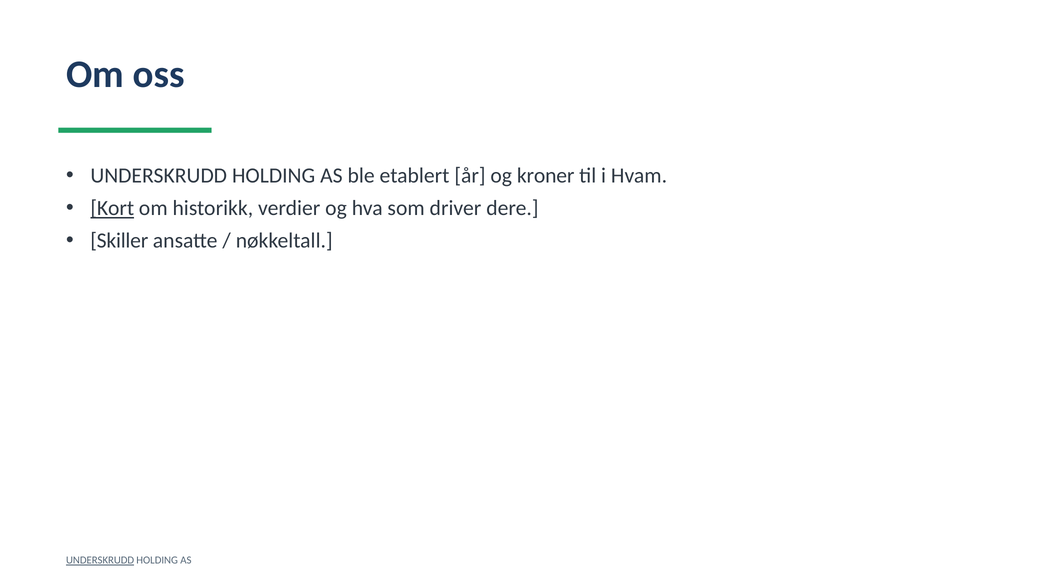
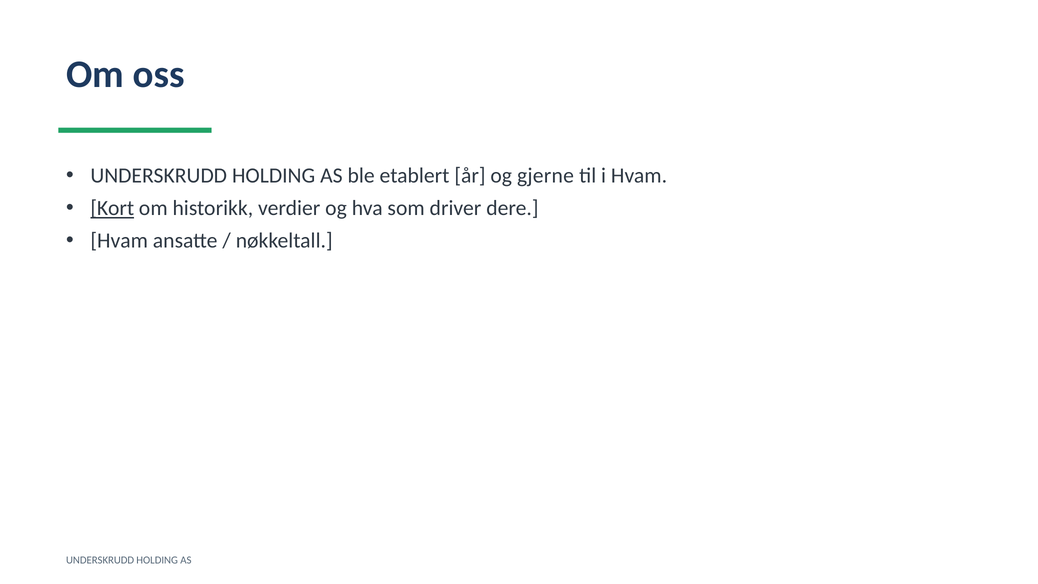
kroner: kroner -> gjerne (545, 176)
Skiller: Skiller -> Hvam (119, 241)
UNDERSKRUDD underline: present -> none (100, 560)
